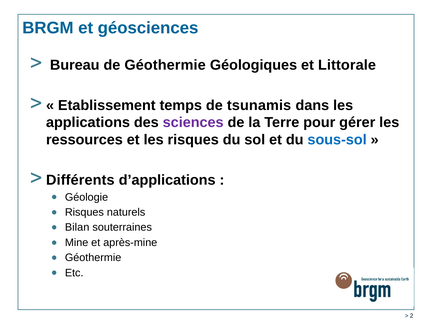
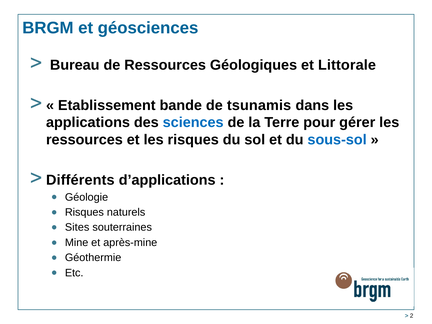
de Géothermie: Géothermie -> Ressources (165, 65)
temps: temps -> bande (181, 105)
sciences colour: purple -> blue (193, 123)
Bilan: Bilan -> Sites (77, 227)
